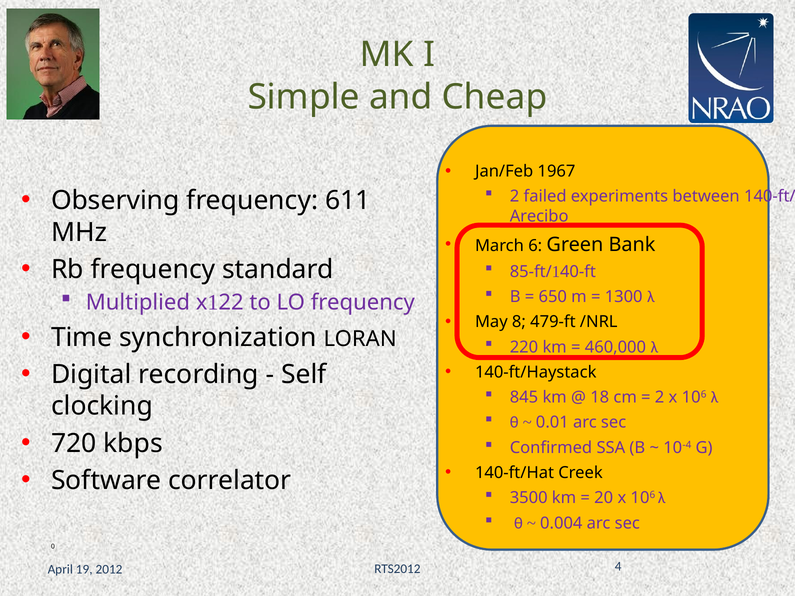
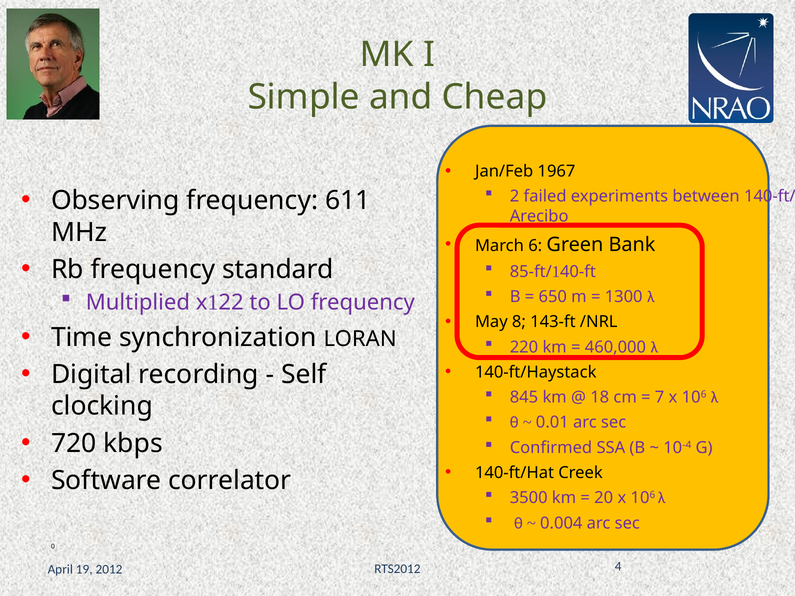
479-ft: 479-ft -> 143-ft (553, 322)
2: 2 -> 7 (660, 398)
